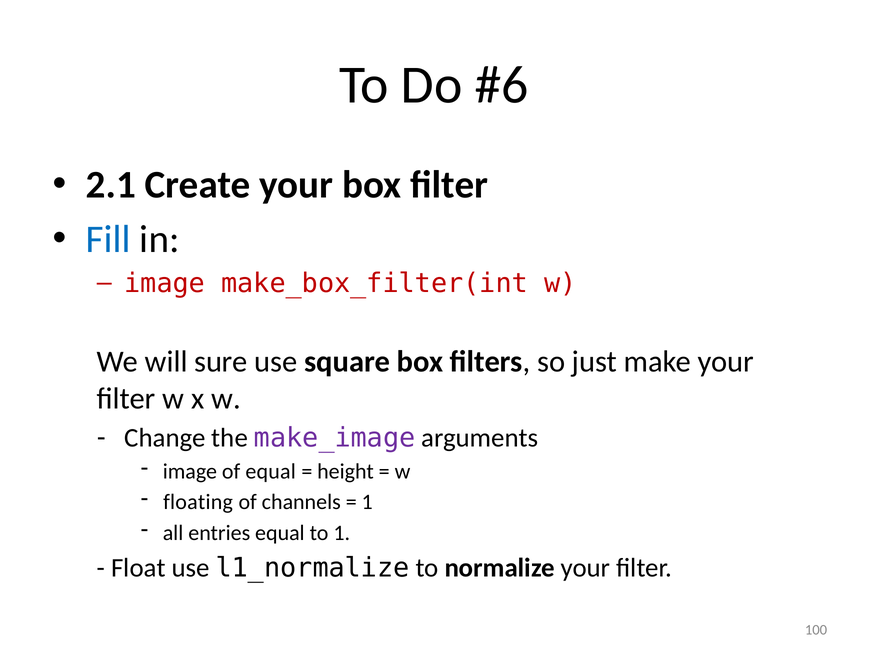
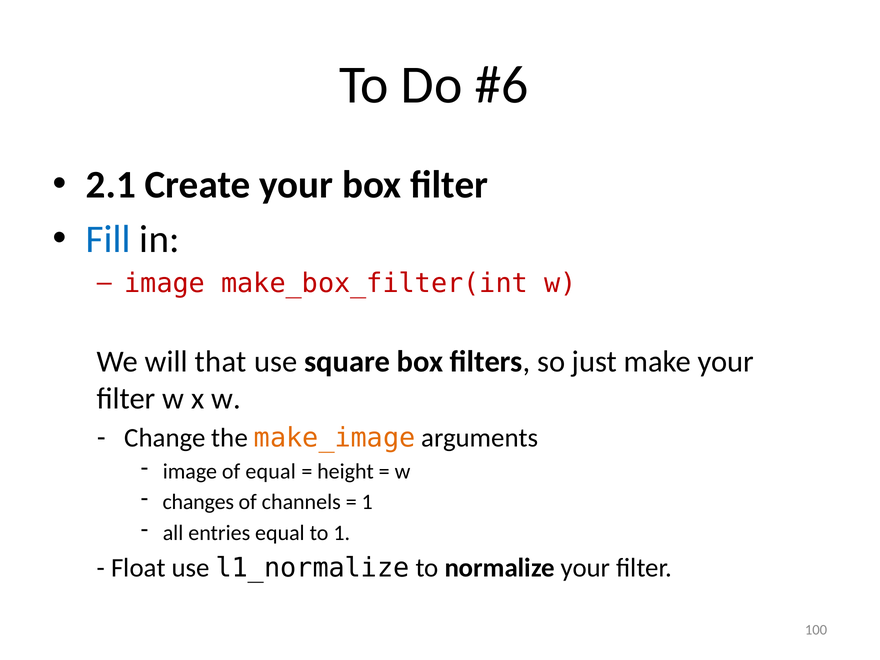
sure: sure -> that (221, 362)
make_image colour: purple -> orange (335, 438)
floating: floating -> changes (198, 502)
